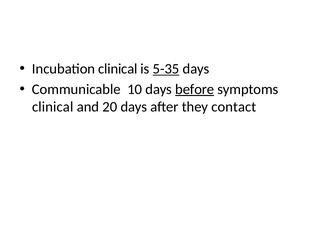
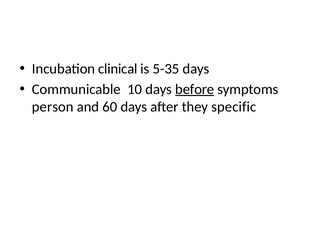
5-35 underline: present -> none (166, 69)
clinical: clinical -> person (53, 107)
20: 20 -> 60 (110, 107)
contact: contact -> specific (234, 107)
